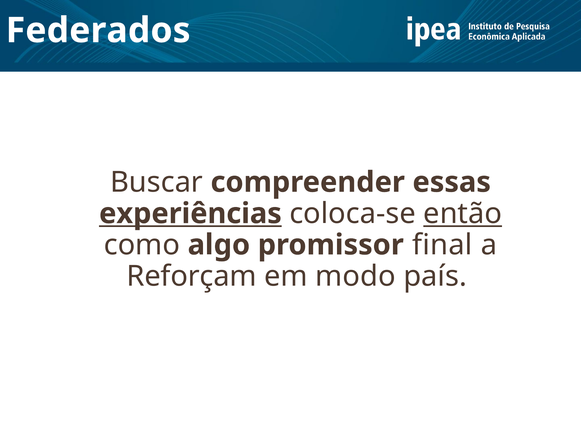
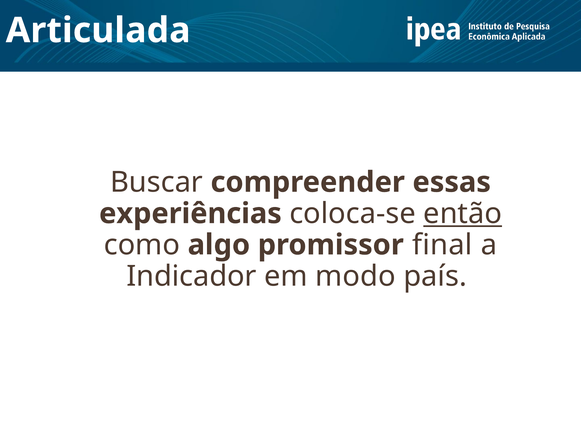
Federados: Federados -> Articulada (98, 31)
experiências underline: present -> none (190, 214)
Reforçam: Reforçam -> Indicador (192, 277)
